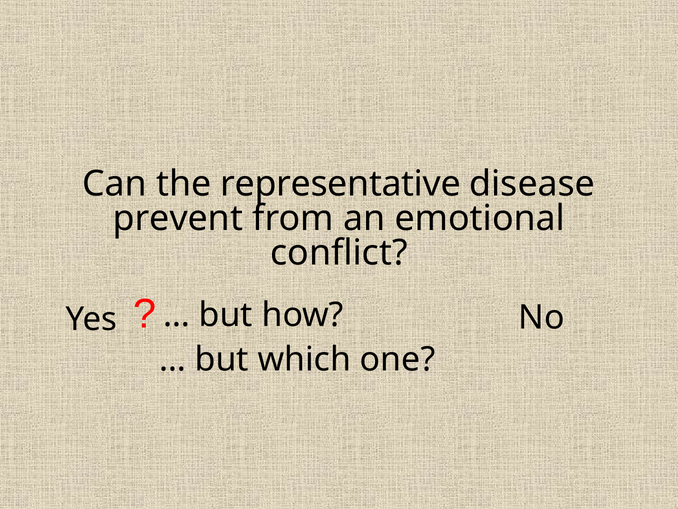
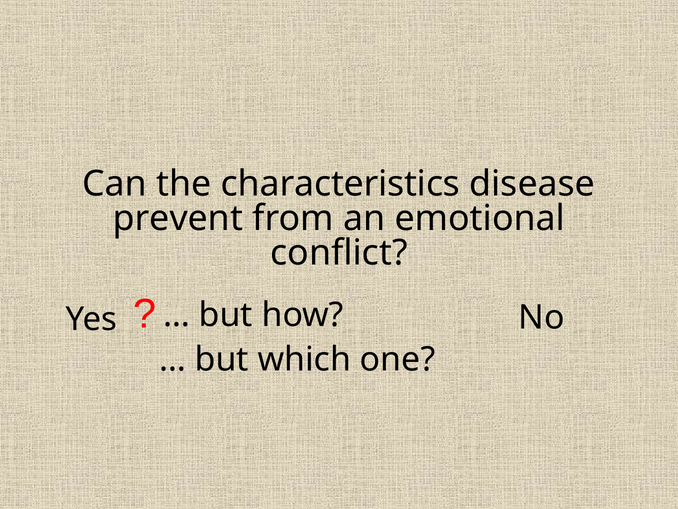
representative: representative -> characteristics (341, 184)
